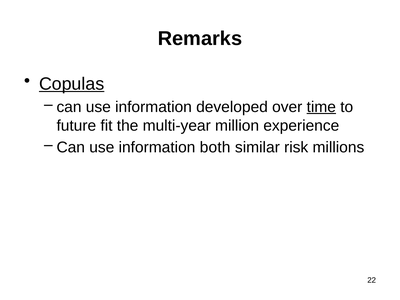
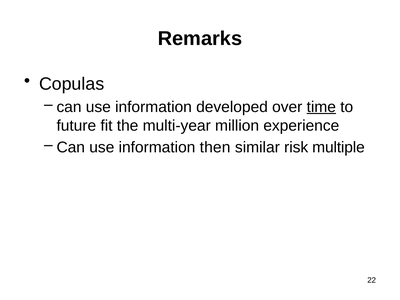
Copulas underline: present -> none (72, 84)
both: both -> then (215, 147)
millions: millions -> multiple (338, 147)
